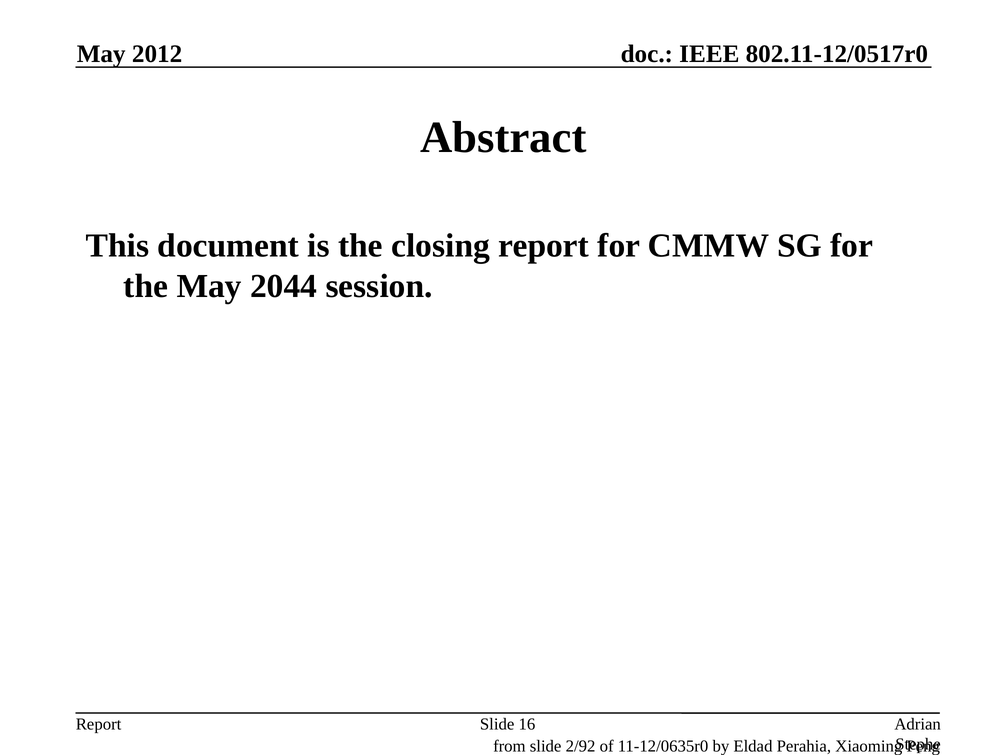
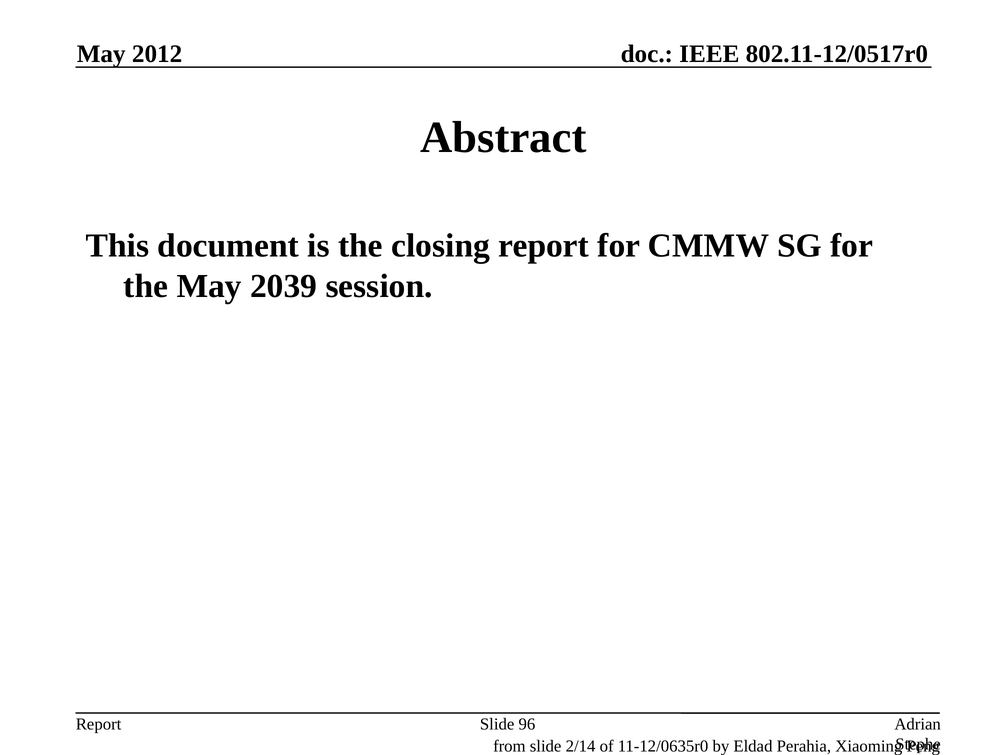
2044: 2044 -> 2039 (284, 286)
16: 16 -> 96 (527, 724)
2/92: 2/92 -> 2/14 (581, 746)
